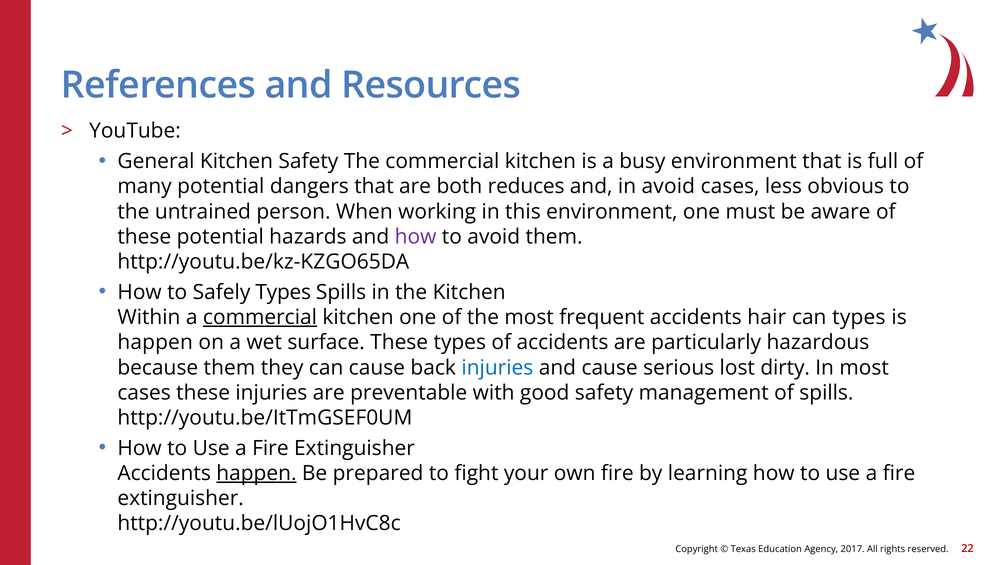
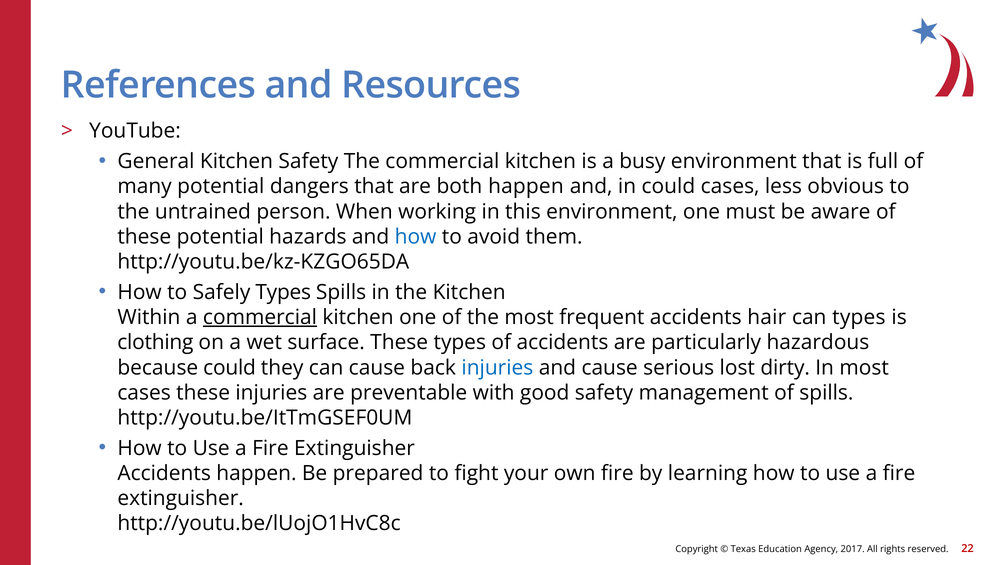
both reduces: reduces -> happen (526, 186)
in avoid: avoid -> could (668, 186)
how colour: purple -> blue (416, 237)
happen: happen -> clothing (155, 342)
because them: them -> could (230, 367)
happen underline: present -> none (256, 473)
